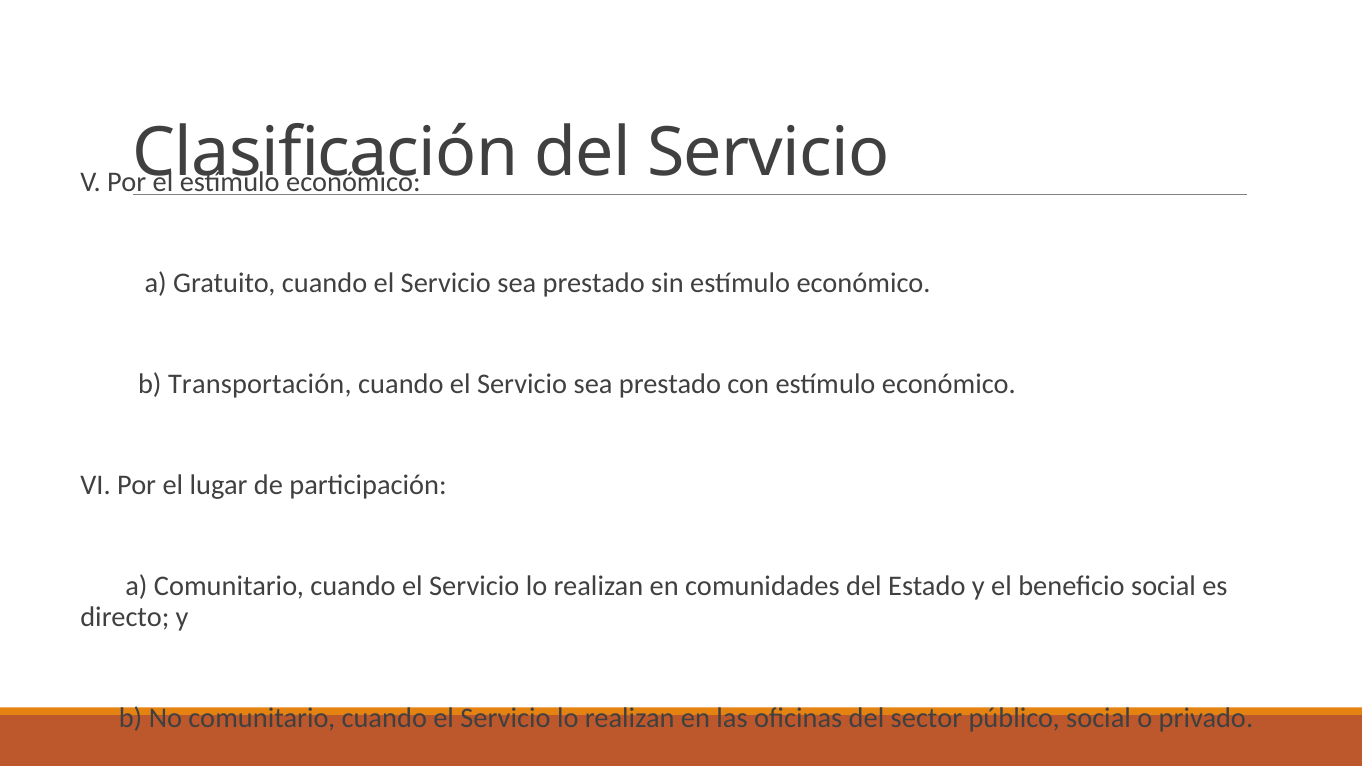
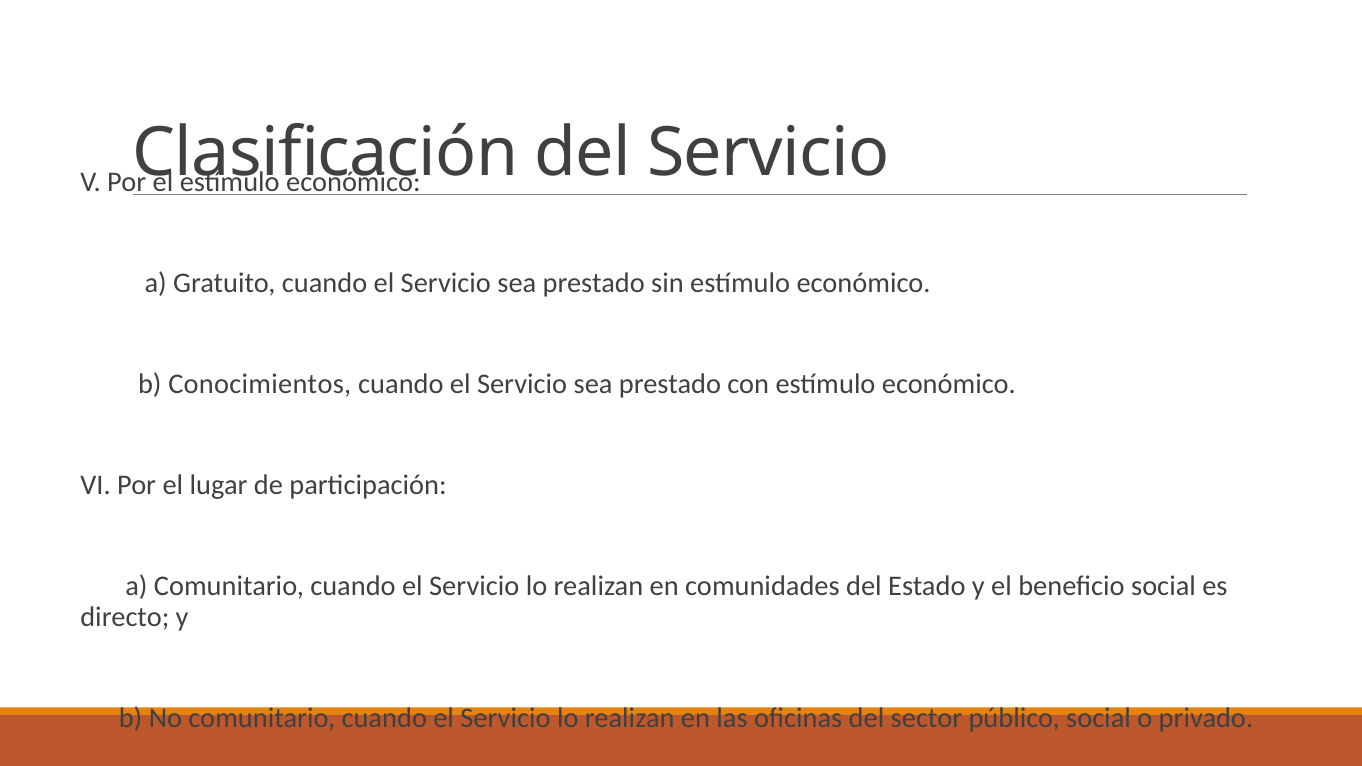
Transportación: Transportación -> Conocimientos (260, 385)
